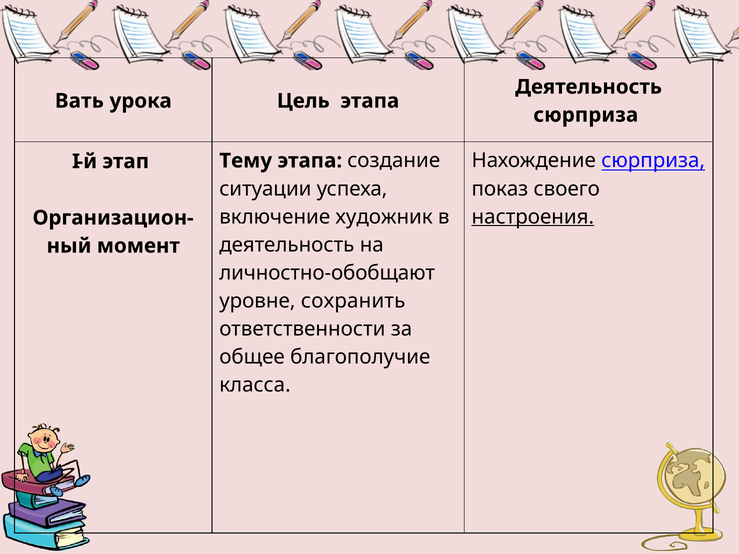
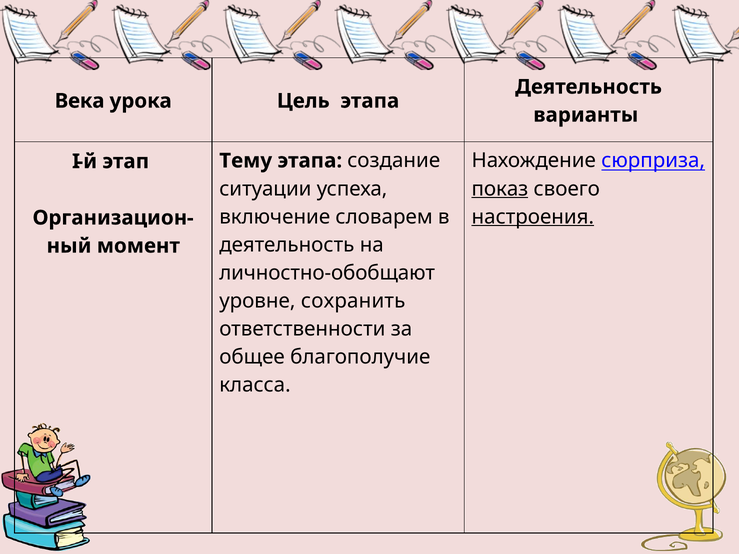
Вать: Вать -> Века (80, 101)
сюрприза: сюрприза -> варианты (586, 115)
показ underline: none -> present (500, 189)
художник: художник -> словарем (384, 217)
